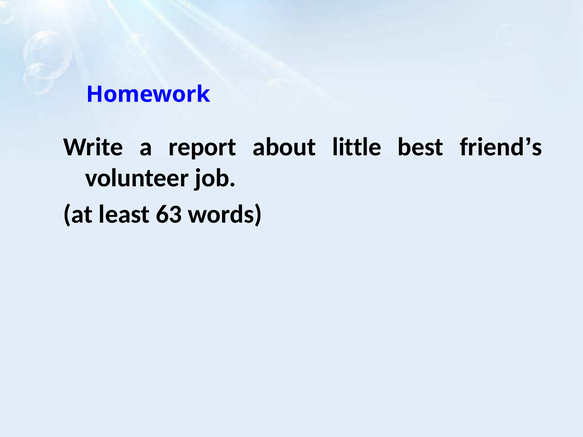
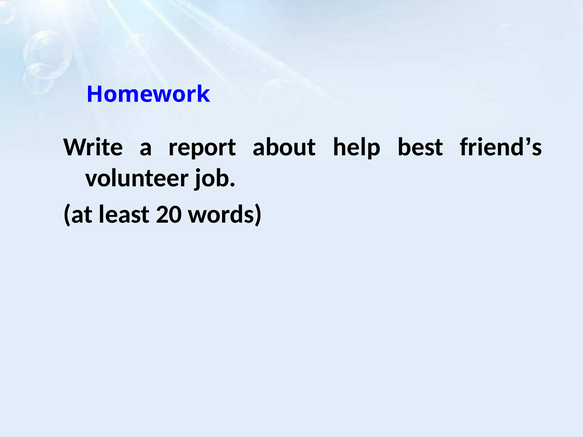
little: little -> help (357, 147)
63: 63 -> 20 (169, 214)
